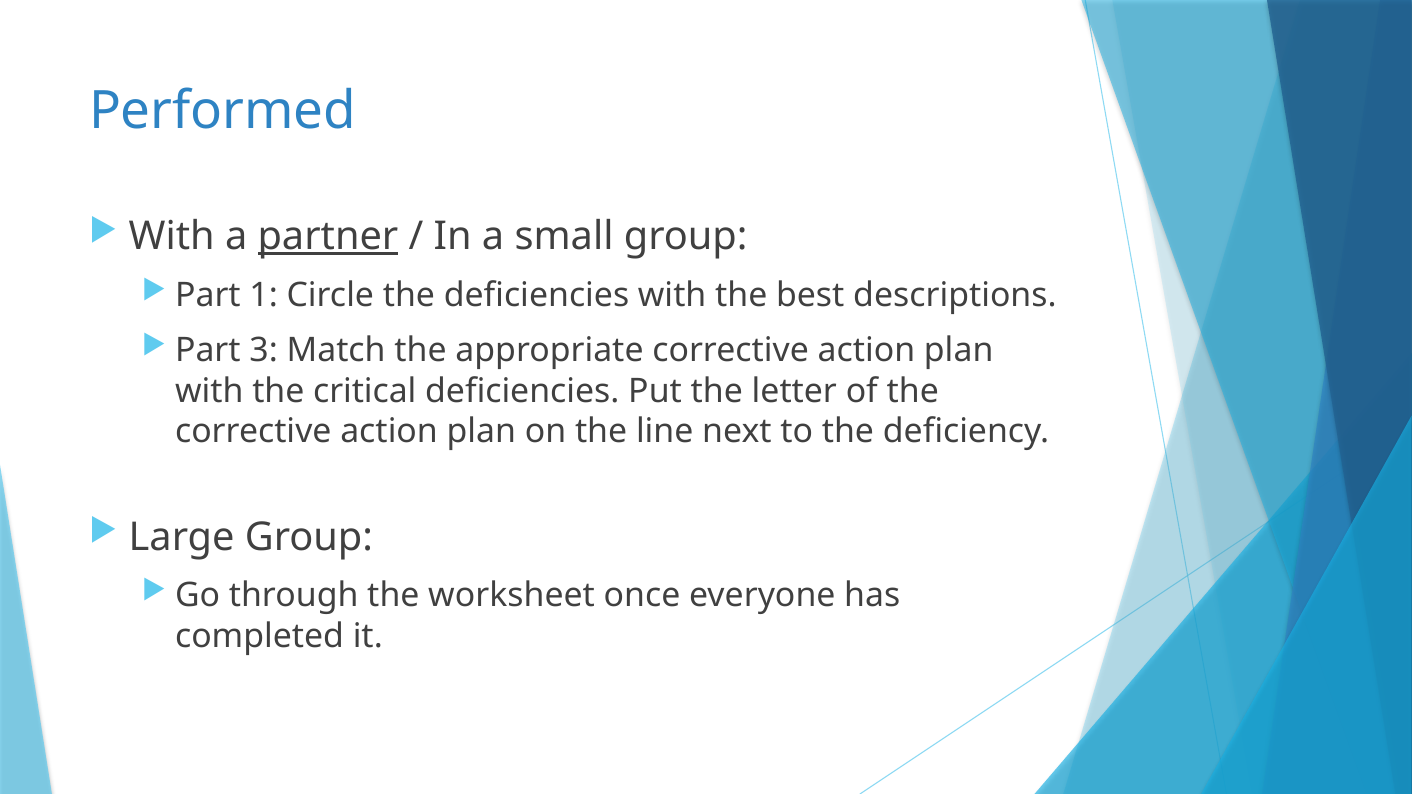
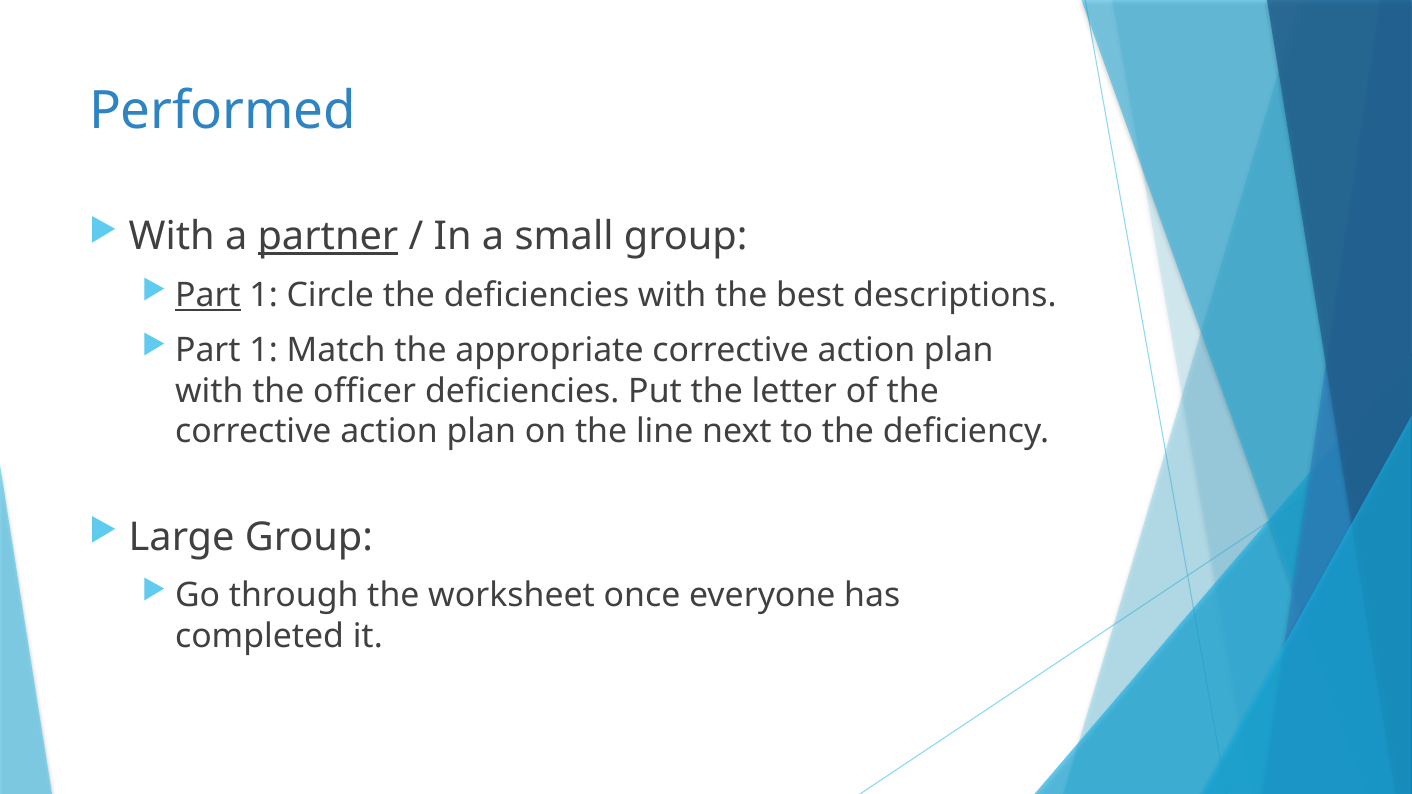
Part underline: none -> present (208, 295)
3: 3 -> 1 (264, 350)
critical: critical -> officer (365, 391)
